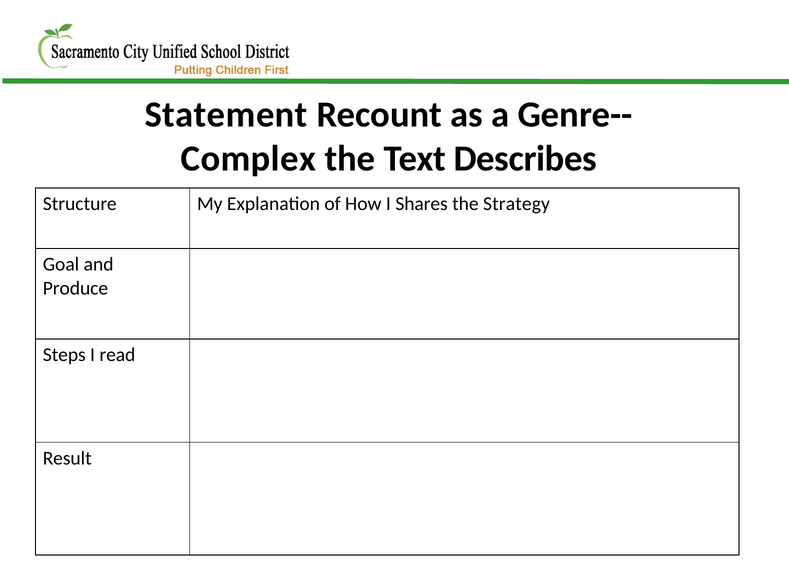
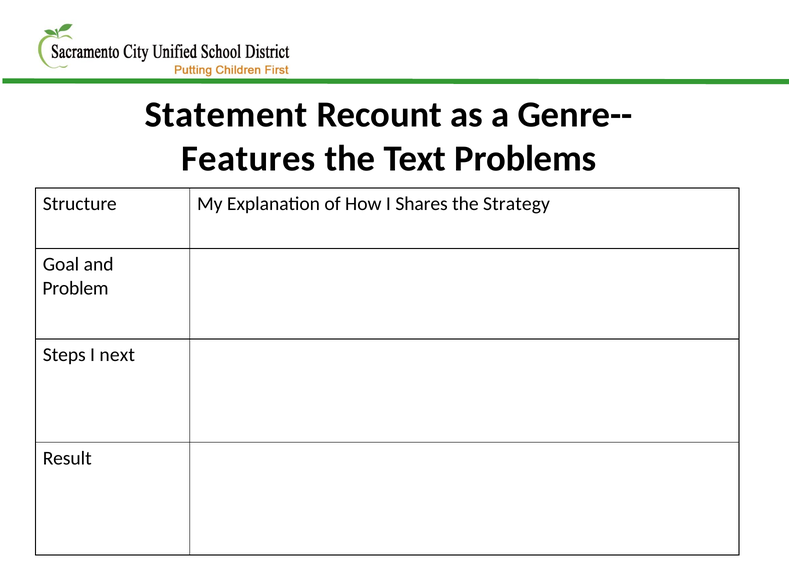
Complex: Complex -> Features (248, 159)
Describes: Describes -> Problems (525, 159)
Produce: Produce -> Problem (76, 288)
read: read -> next (117, 355)
